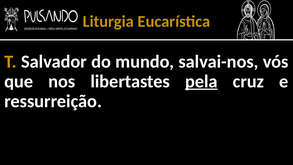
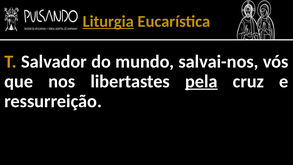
Liturgia underline: none -> present (108, 21)
